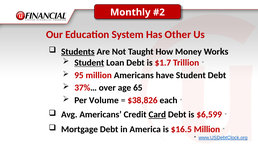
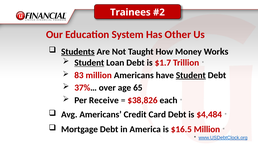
Monthly: Monthly -> Trainees (130, 12)
95: 95 -> 83 (79, 75)
Student underline: none -> present (191, 75)
Volume: Volume -> Receive (104, 100)
Card underline: present -> none (157, 115)
$6,599: $6,599 -> $4,484 (209, 115)
